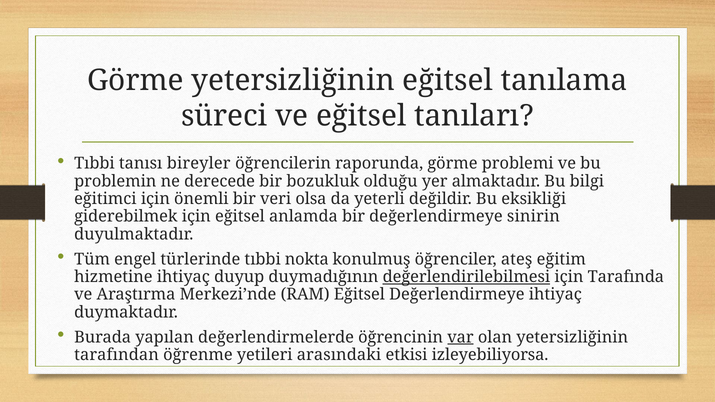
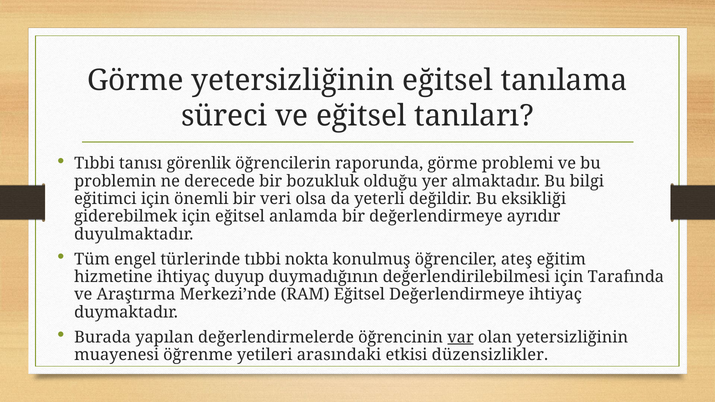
bireyler: bireyler -> görenlik (199, 164)
sinirin: sinirin -> ayrıdır (534, 217)
değerlendirilebilmesi underline: present -> none (466, 277)
tarafından: tarafından -> muayenesi (117, 355)
izleyebiliyorsa: izleyebiliyorsa -> düzensizlikler (490, 355)
